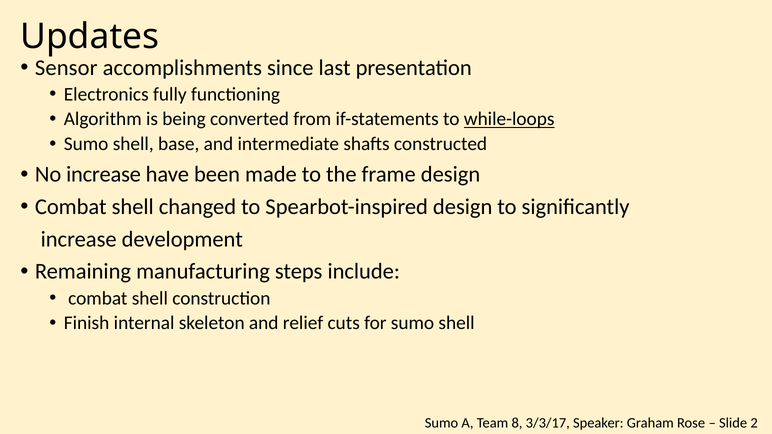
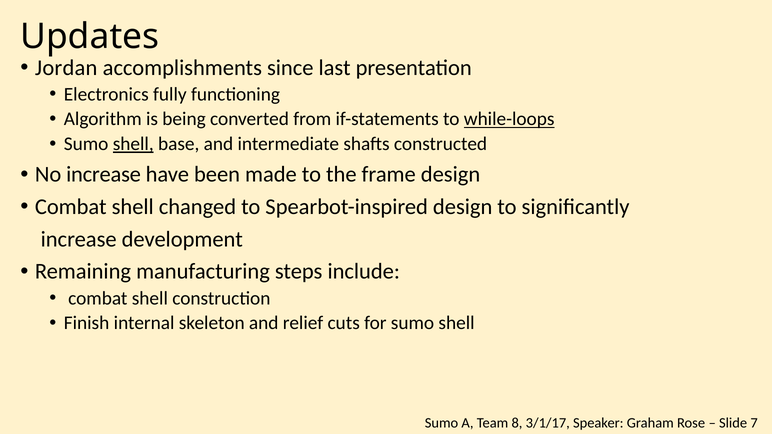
Sensor: Sensor -> Jordan (66, 68)
shell underline: none -> present (133, 144)
3/3/17: 3/3/17 -> 3/1/17 (548, 423)
2: 2 -> 7 (754, 423)
